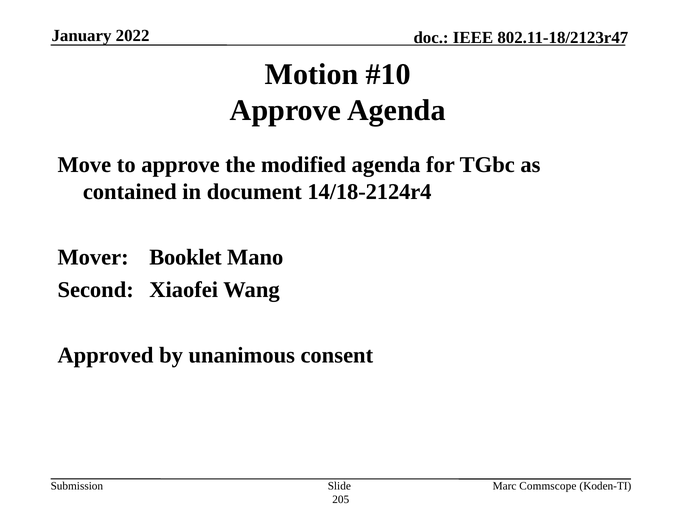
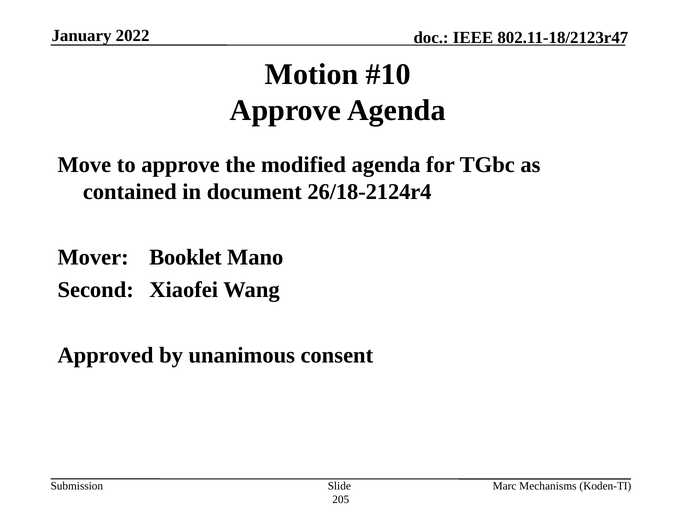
14/18-2124r4: 14/18-2124r4 -> 26/18-2124r4 (369, 192)
Commscope: Commscope -> Mechanisms (548, 486)
